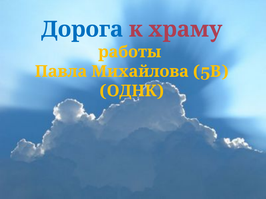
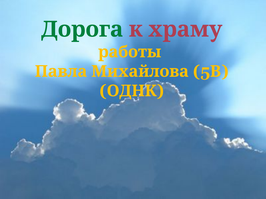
Дорога colour: blue -> green (82, 29)
